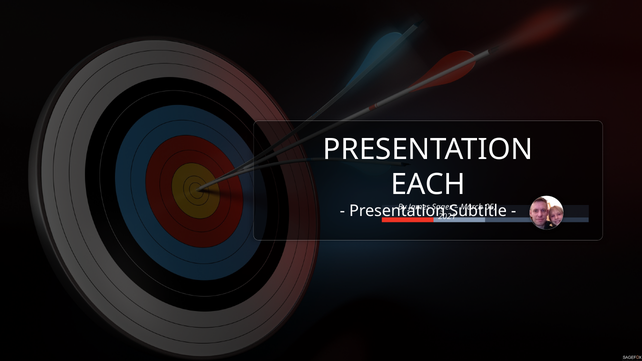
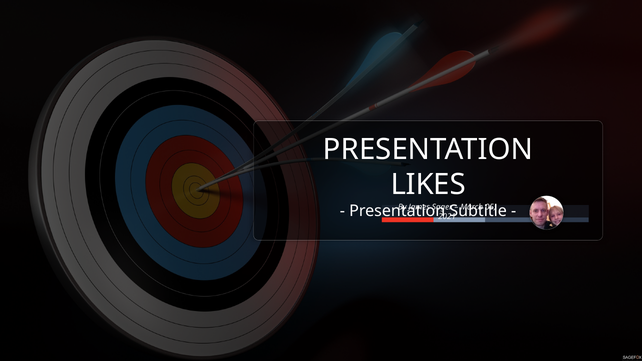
EACH: EACH -> LIKES (428, 185)
